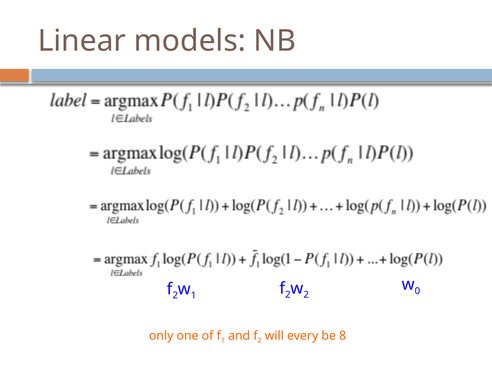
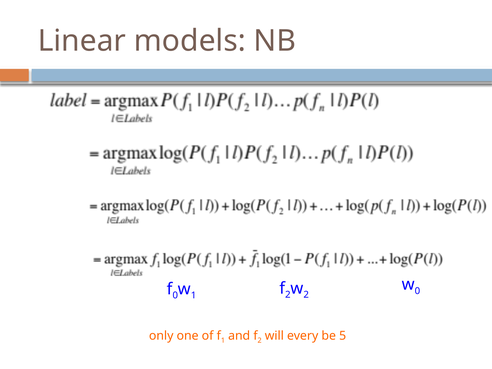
2: 2 -> 0 (175, 295)
8: 8 -> 5 (343, 336)
